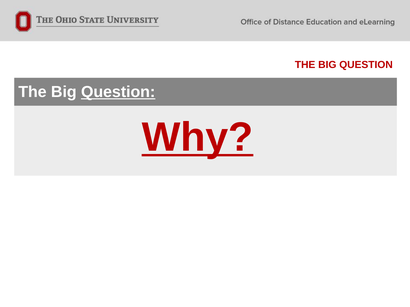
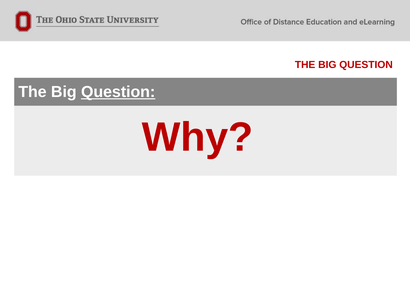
Why underline: present -> none (197, 138)
